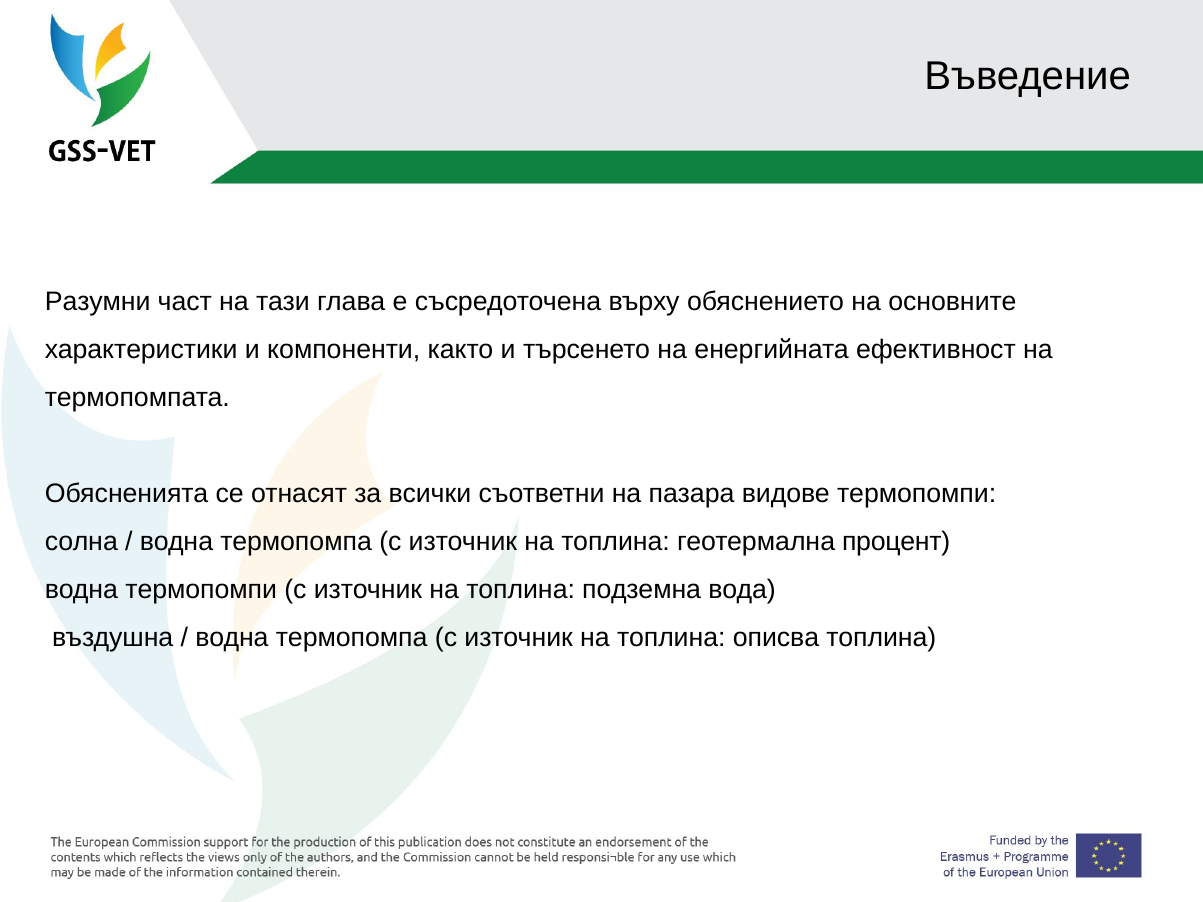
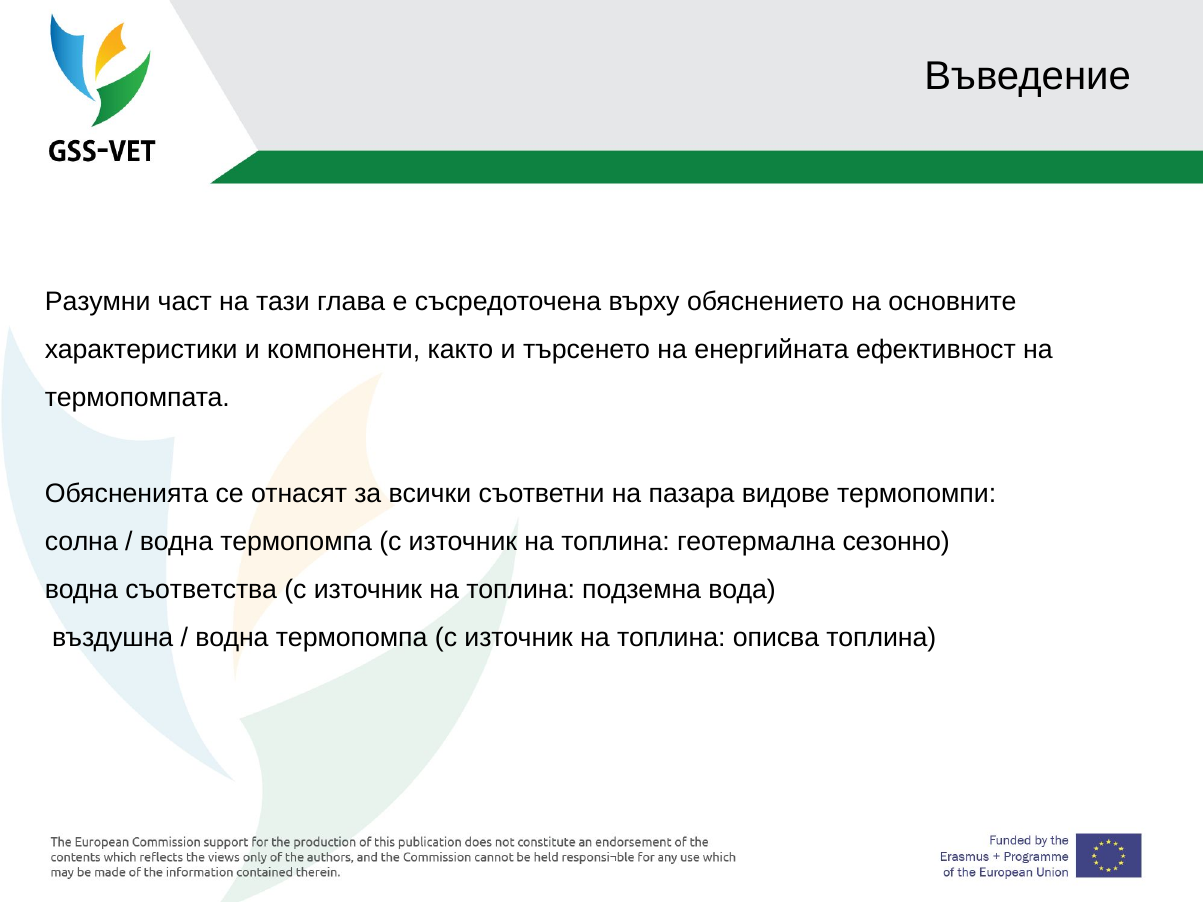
процент: процент -> сезонно (896, 542)
водна термопомпи: термопомпи -> съответства (201, 590)
